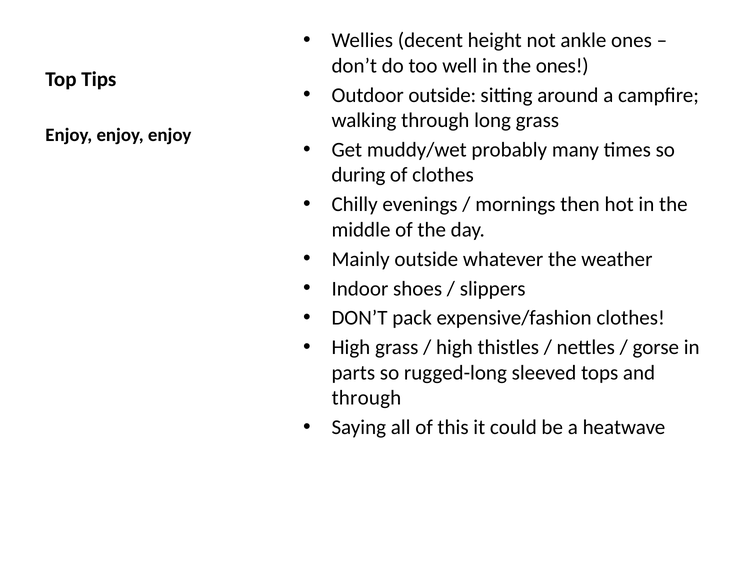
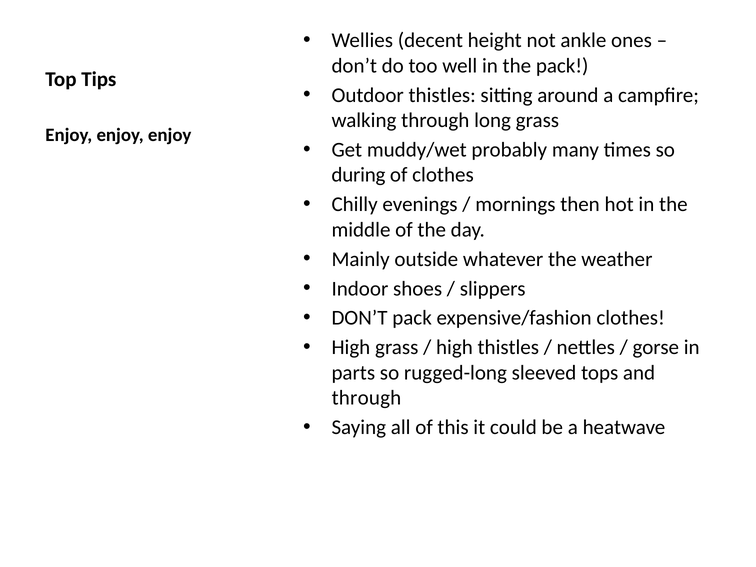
the ones: ones -> pack (562, 66)
Outdoor outside: outside -> thistles (442, 95)
